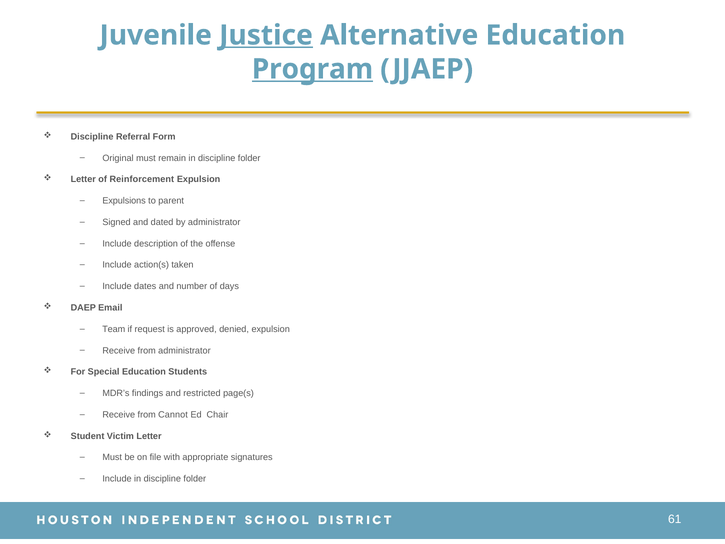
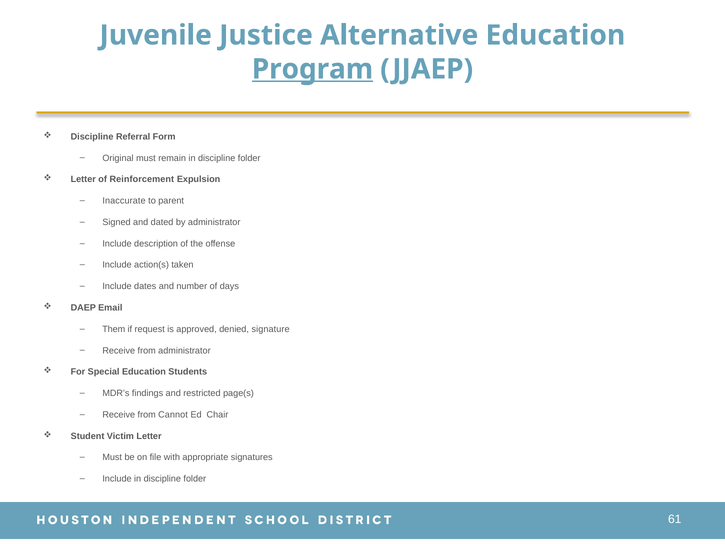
Justice underline: present -> none (266, 35)
Expulsions: Expulsions -> Inaccurate (124, 201)
Team: Team -> Them (114, 329)
denied expulsion: expulsion -> signature (271, 329)
